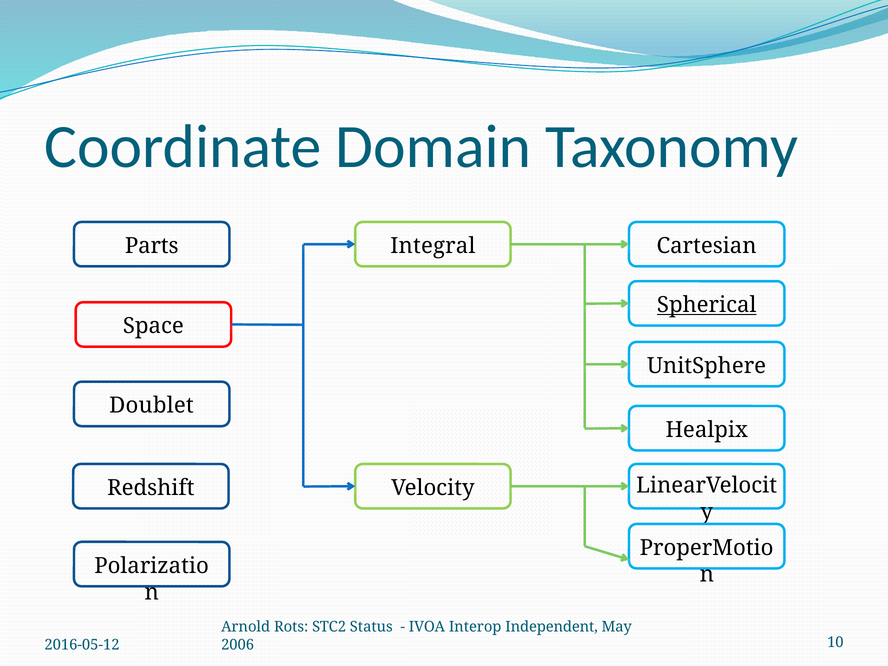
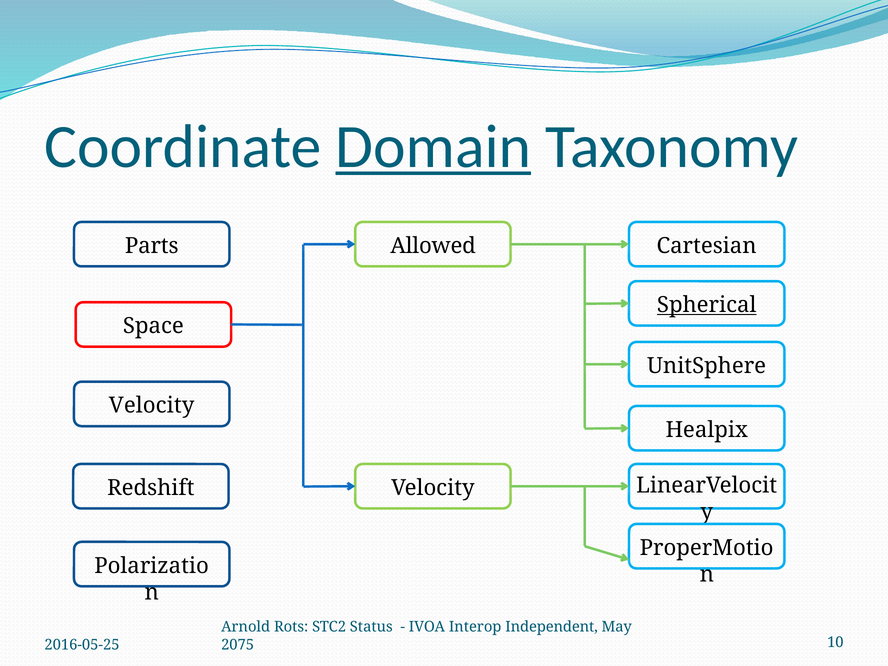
Domain underline: none -> present (433, 147)
Integral: Integral -> Allowed (433, 246)
Doublet: Doublet -> Velocity (152, 406)
2016-05-12: 2016-05-12 -> 2016-05-25 (82, 645)
2006: 2006 -> 2075 (238, 645)
